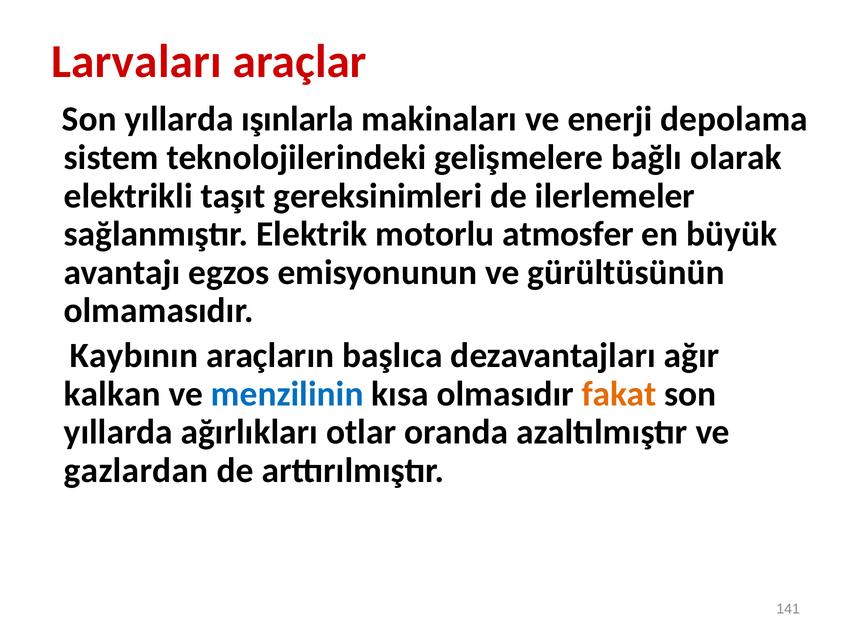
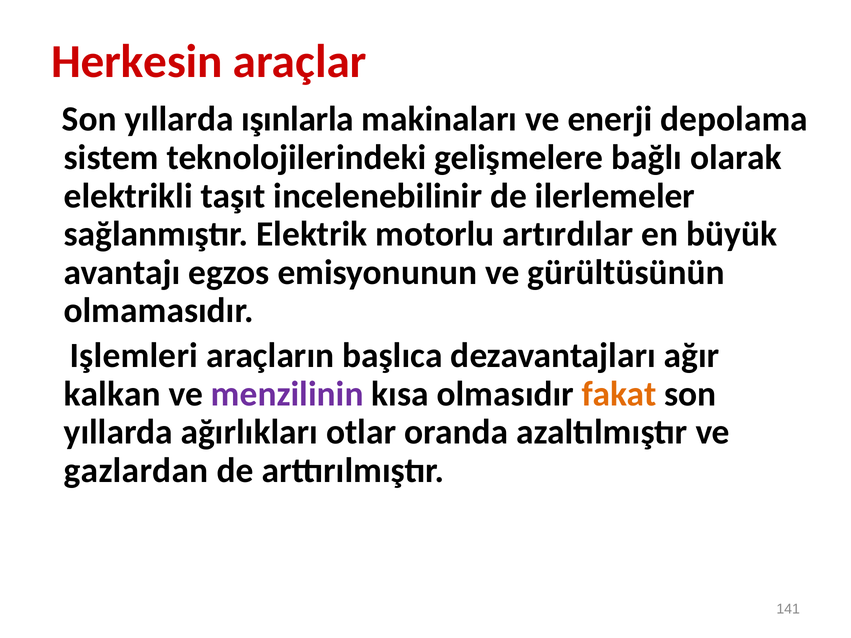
Larvaları: Larvaları -> Herkesin (137, 62)
gereksinimleri: gereksinimleri -> incelenebilinir (378, 196)
atmosfer: atmosfer -> artırdılar (568, 234)
Kaybının: Kaybının -> Işlemleri (134, 356)
menzilinin colour: blue -> purple (287, 394)
